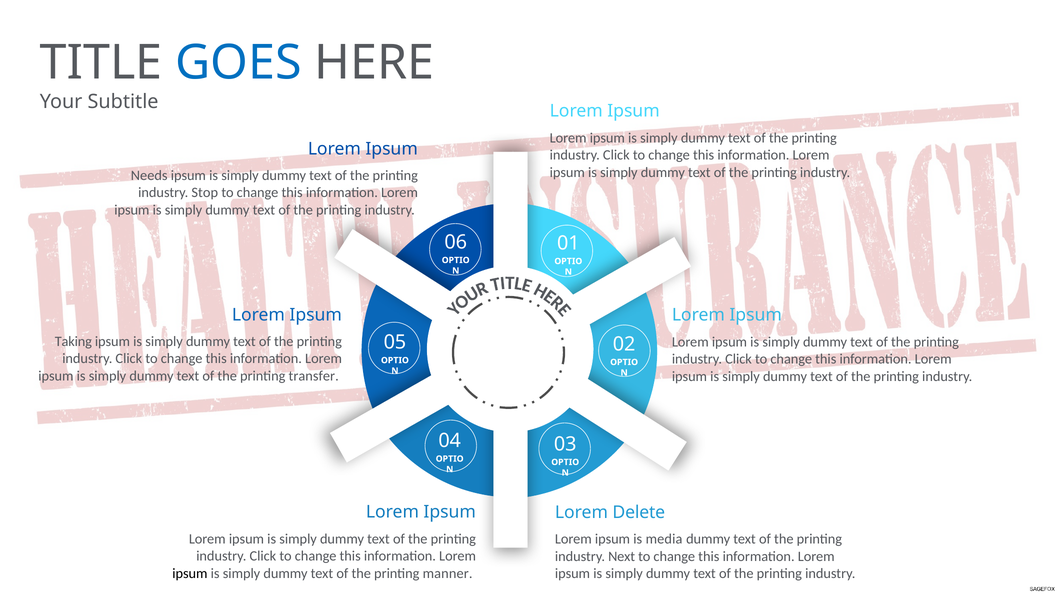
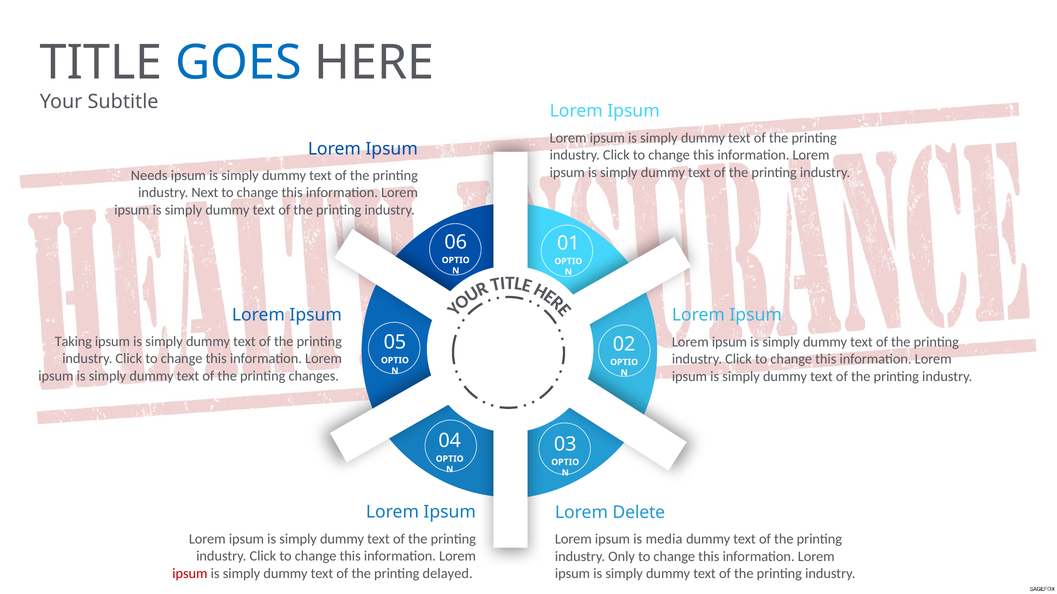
Stop: Stop -> Next (205, 193)
transfer: transfer -> changes (314, 376)
Next: Next -> Only (622, 557)
ipsum colour: black -> red (190, 574)
manner: manner -> delayed (448, 574)
